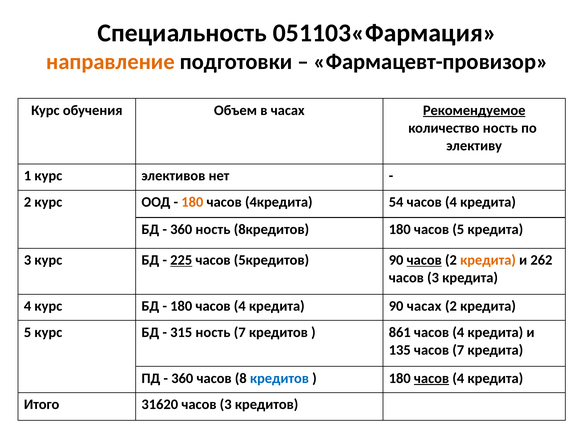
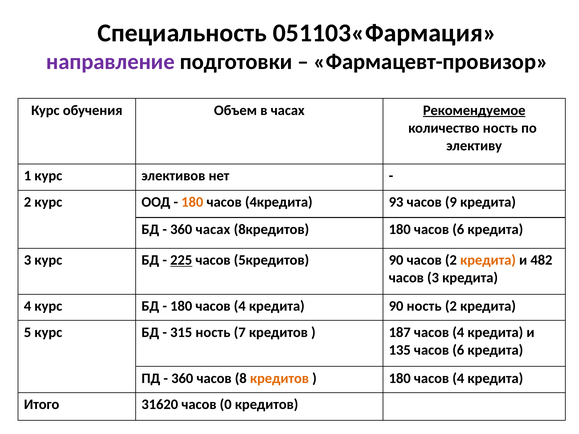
направление colour: orange -> purple (110, 62)
54: 54 -> 93 (396, 202)
4: 4 -> 9 (451, 202)
360 ность: ность -> часах (213, 230)
180 часов 5: 5 -> 6 (458, 230)
часов underline: present -> none (424, 260)
262: 262 -> 482 (541, 260)
90 часах: часах -> ность (424, 306)
861: 861 -> 187 (400, 333)
135 часов 7: 7 -> 6 (458, 350)
кредитов colour: blue -> orange (279, 378)
часов underline: present -> none (432, 378)
31620 часов 3: 3 -> 0 (226, 405)
